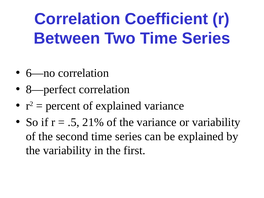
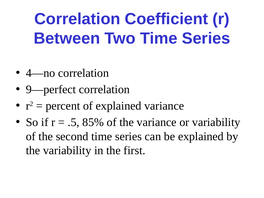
6—no: 6—no -> 4—no (41, 73)
8—perfect: 8—perfect -> 9—perfect (51, 89)
21%: 21% -> 85% (93, 122)
